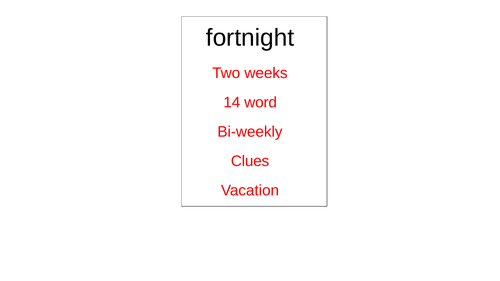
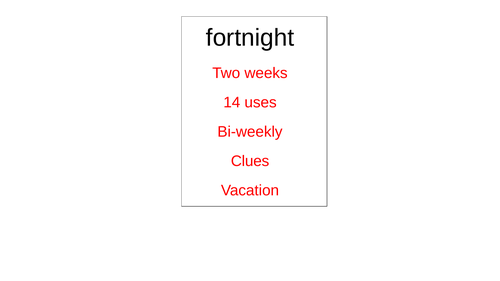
word: word -> uses (261, 102)
